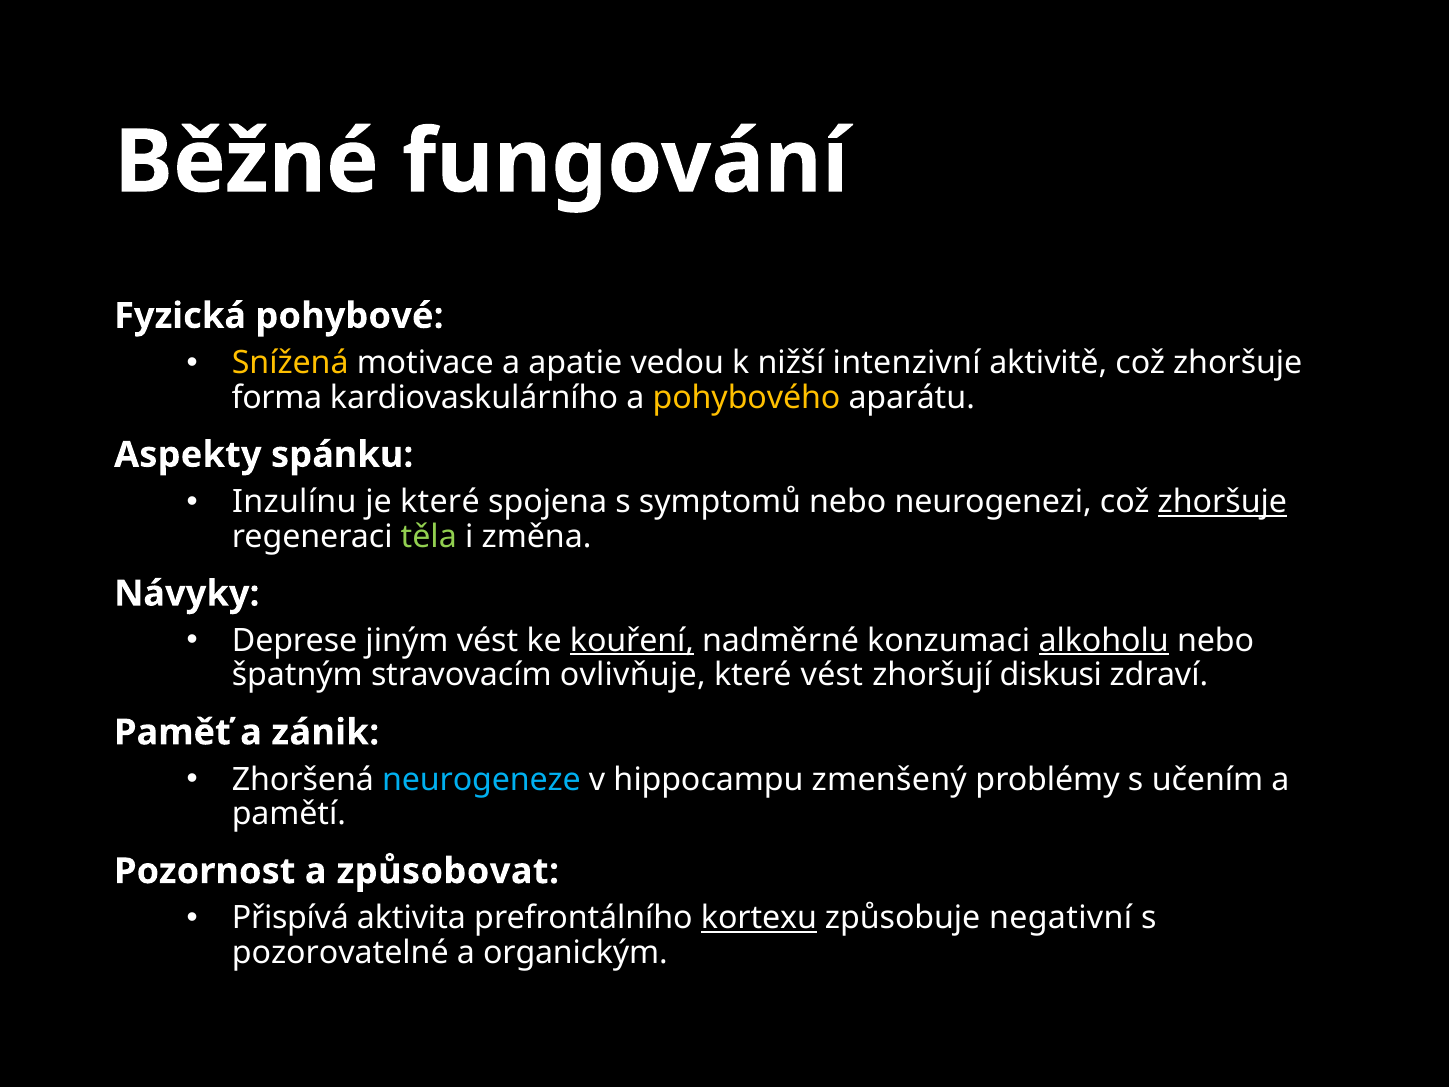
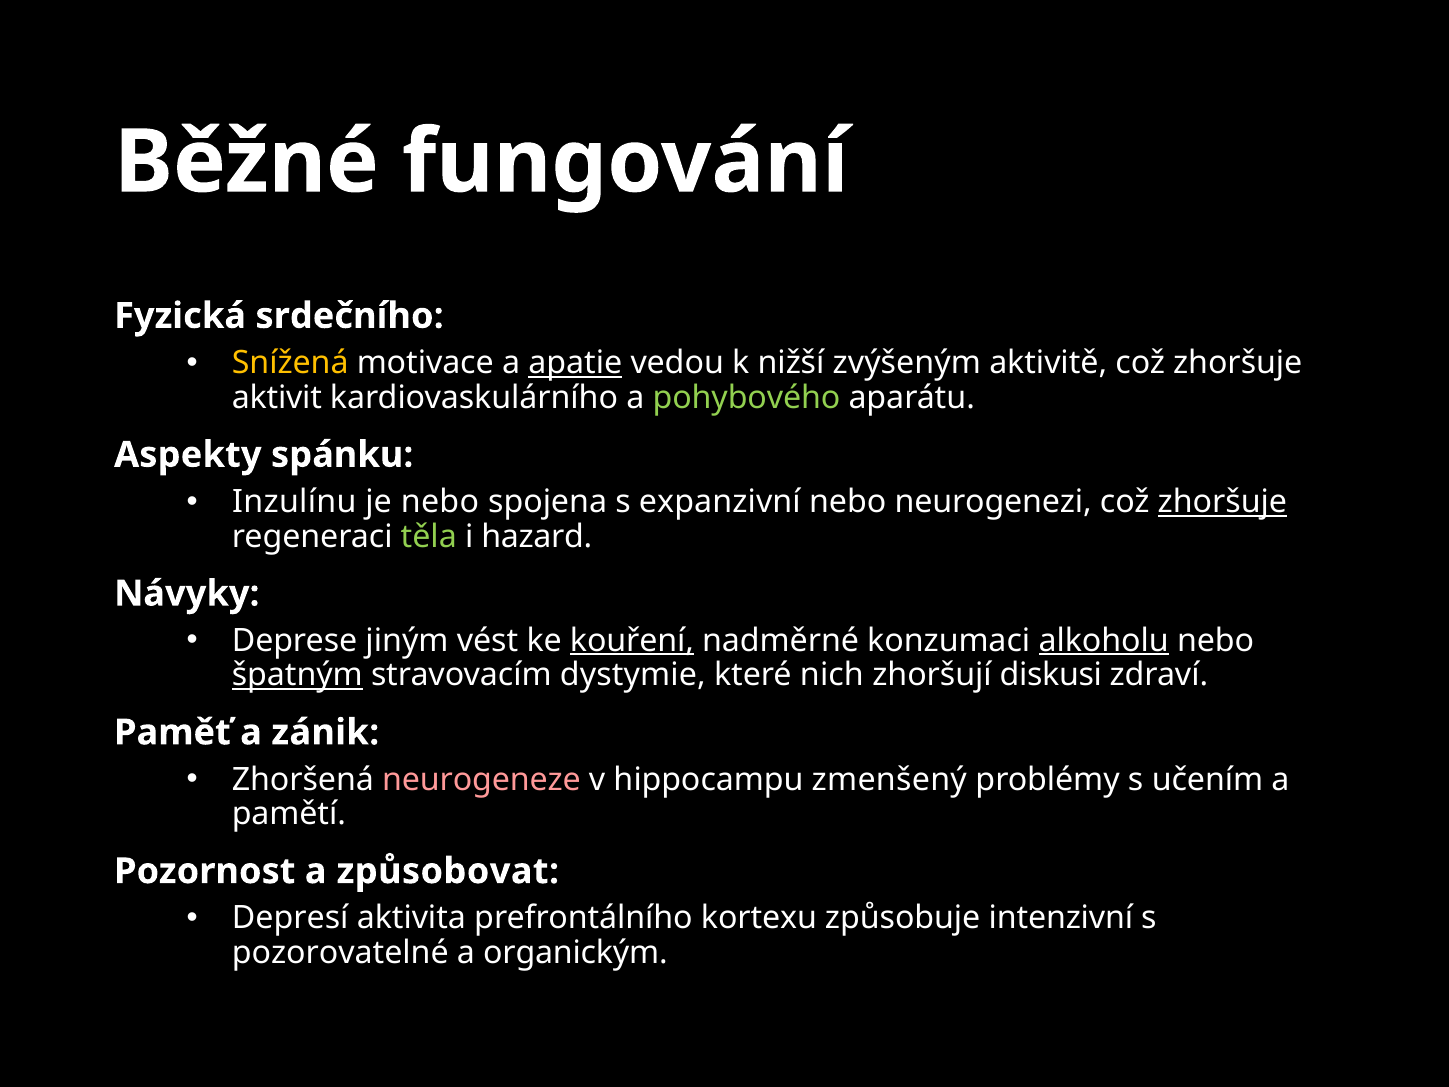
pohybové: pohybové -> srdečního (350, 316)
apatie underline: none -> present (575, 363)
intenzivní: intenzivní -> zvýšeným (907, 363)
forma: forma -> aktivit (277, 398)
pohybového colour: yellow -> light green (747, 398)
je které: které -> nebo (440, 502)
symptomů: symptomů -> expanzivní (720, 502)
změna: změna -> hazard (537, 536)
špatným underline: none -> present (297, 675)
ovlivňuje: ovlivňuje -> dystymie (633, 675)
které vést: vést -> nich (832, 675)
neurogeneze colour: light blue -> pink (481, 779)
Přispívá: Přispívá -> Depresí (290, 918)
kortexu underline: present -> none (759, 918)
negativní: negativní -> intenzivní (1061, 918)
